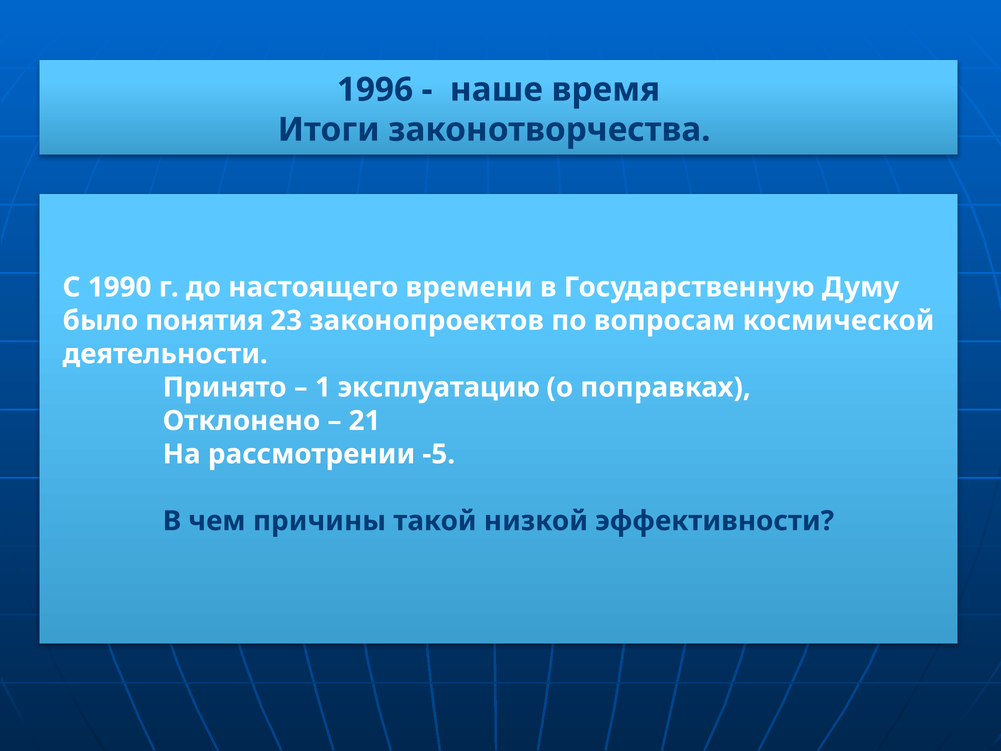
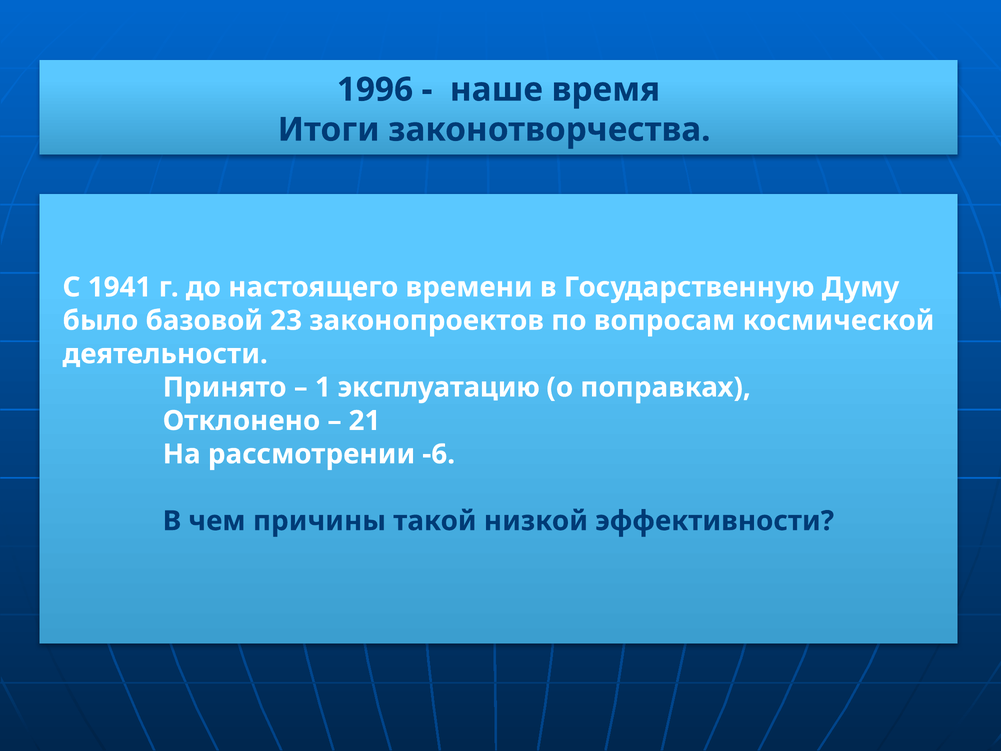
1990: 1990 -> 1941 (120, 287)
понятия: понятия -> базовой (204, 321)
-5: -5 -> -6 (439, 454)
